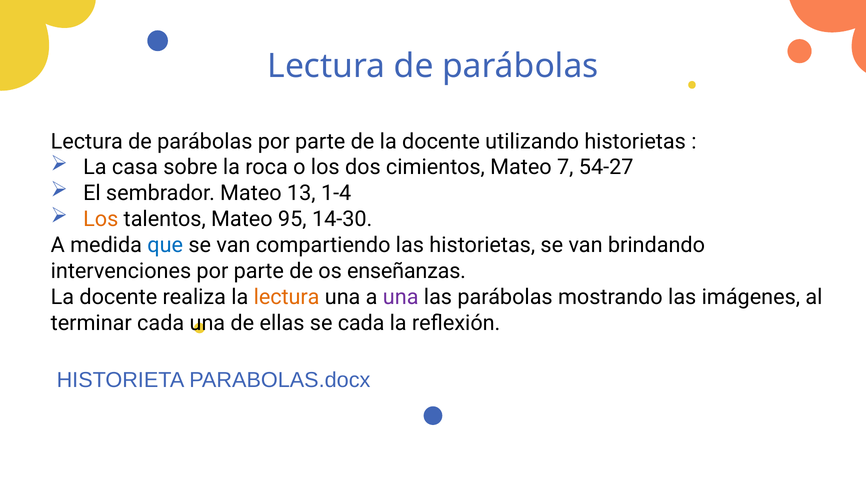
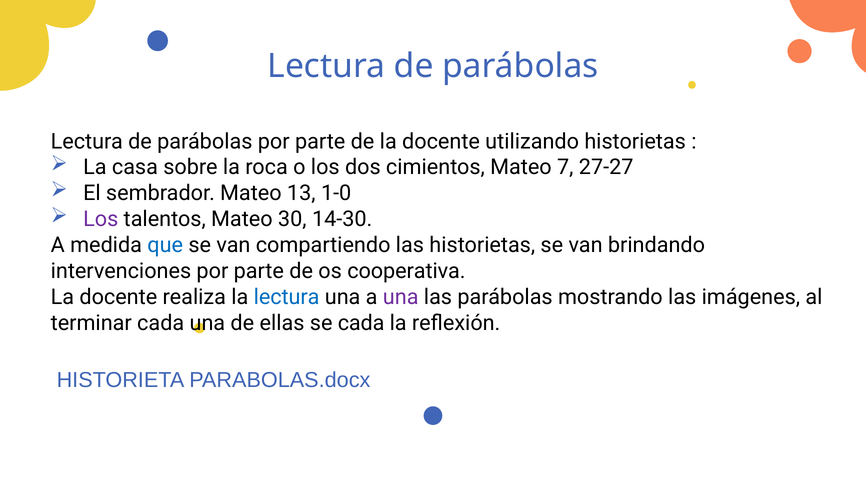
54-27: 54-27 -> 27-27 (606, 167)
1-4: 1-4 -> 1-0 (336, 193)
Los colour: orange -> purple (101, 219)
95: 95 -> 30 (292, 219)
enseñanzas: enseñanzas -> cooperativa (406, 271)
lectura colour: orange -> blue (287, 297)
